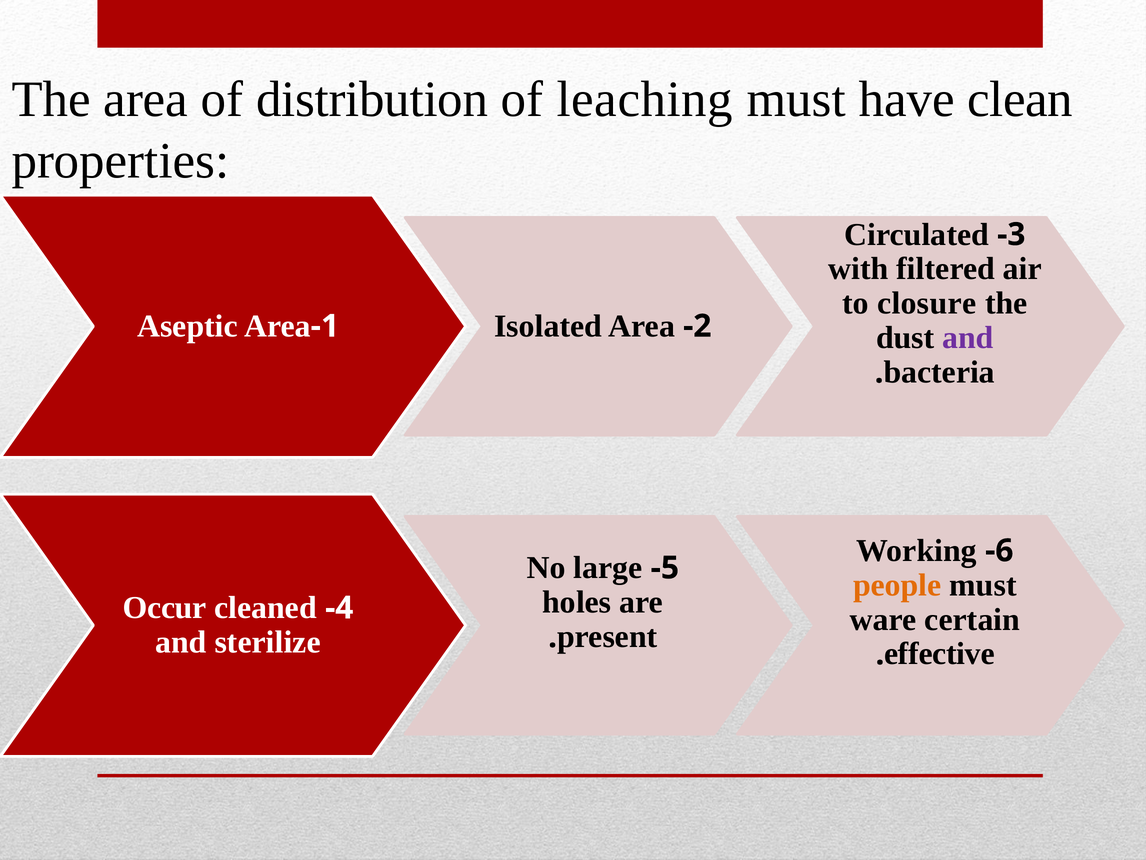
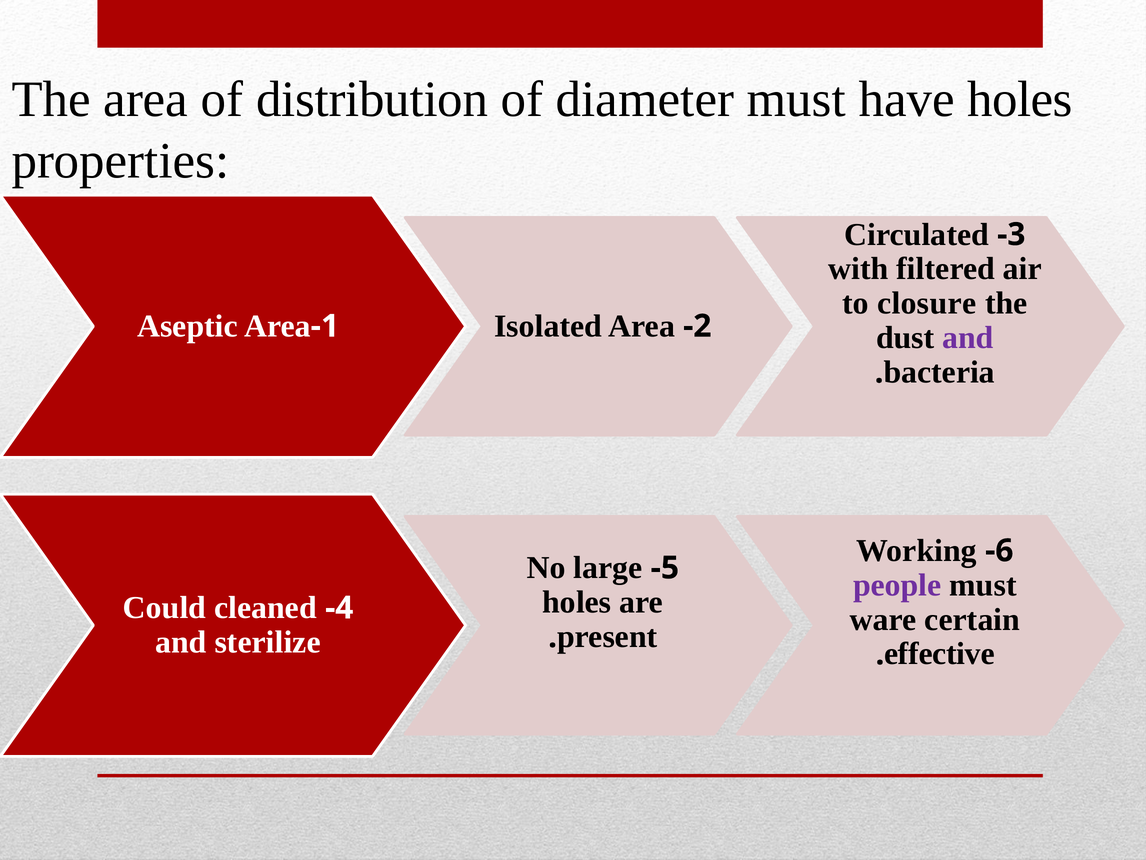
leaching: leaching -> diameter (645, 99)
have clean: clean -> holes (1020, 99)
people colour: orange -> purple (897, 585)
Occur: Occur -> Could (165, 608)
